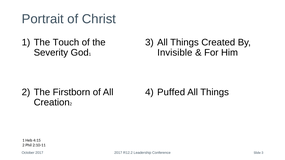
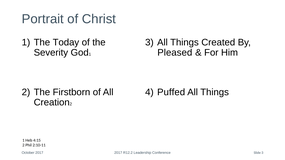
Touch: Touch -> Today (66, 42)
Invisible: Invisible -> Pleased (175, 53)
